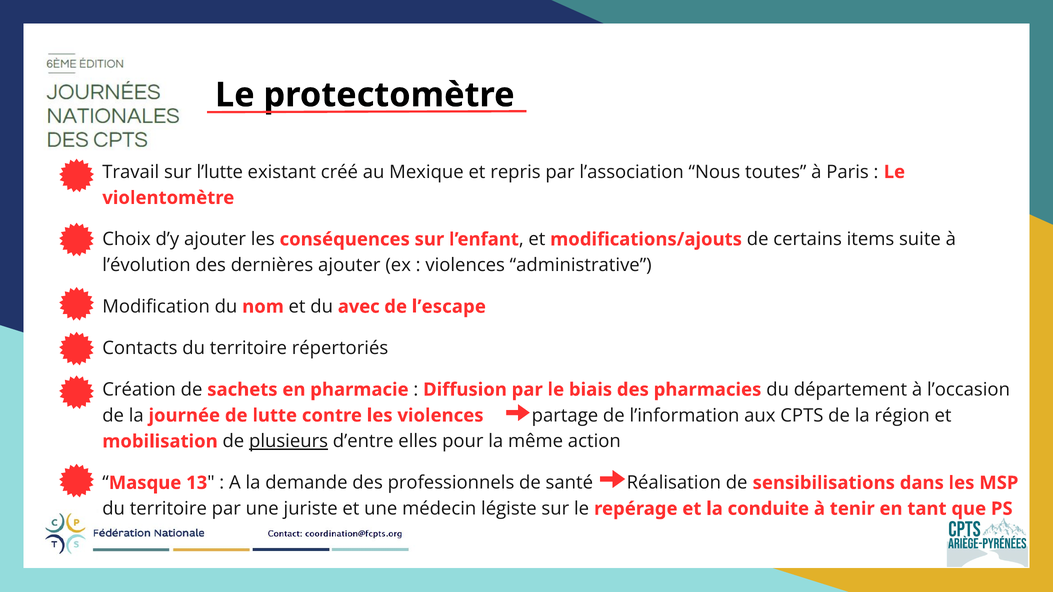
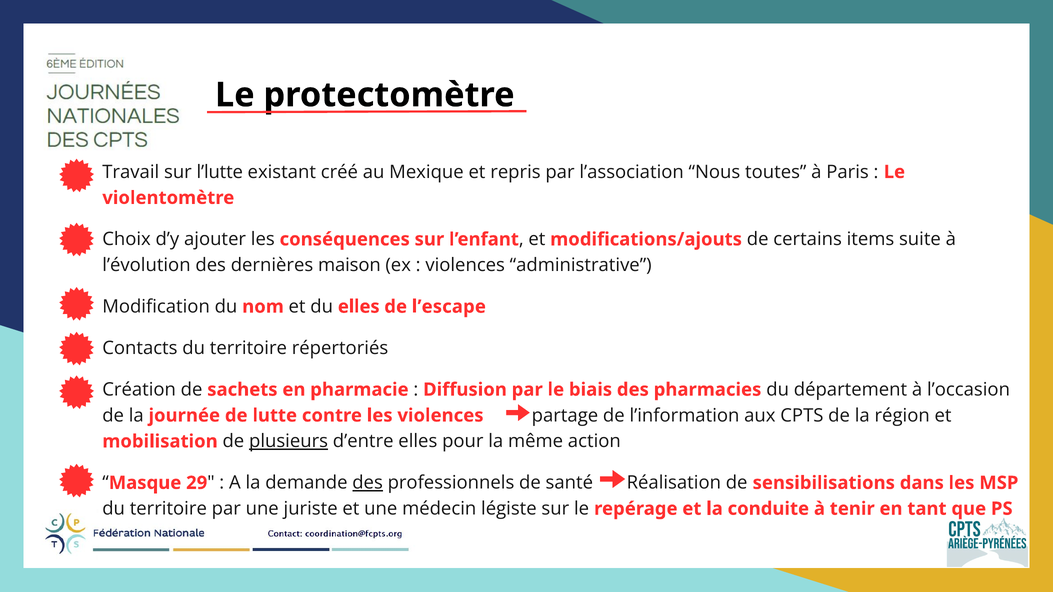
dernières ajouter: ajouter -> maison (349, 265)
du avec: avec -> elles (359, 307)
13: 13 -> 29 (197, 483)
des underline: none -> present (368, 483)
